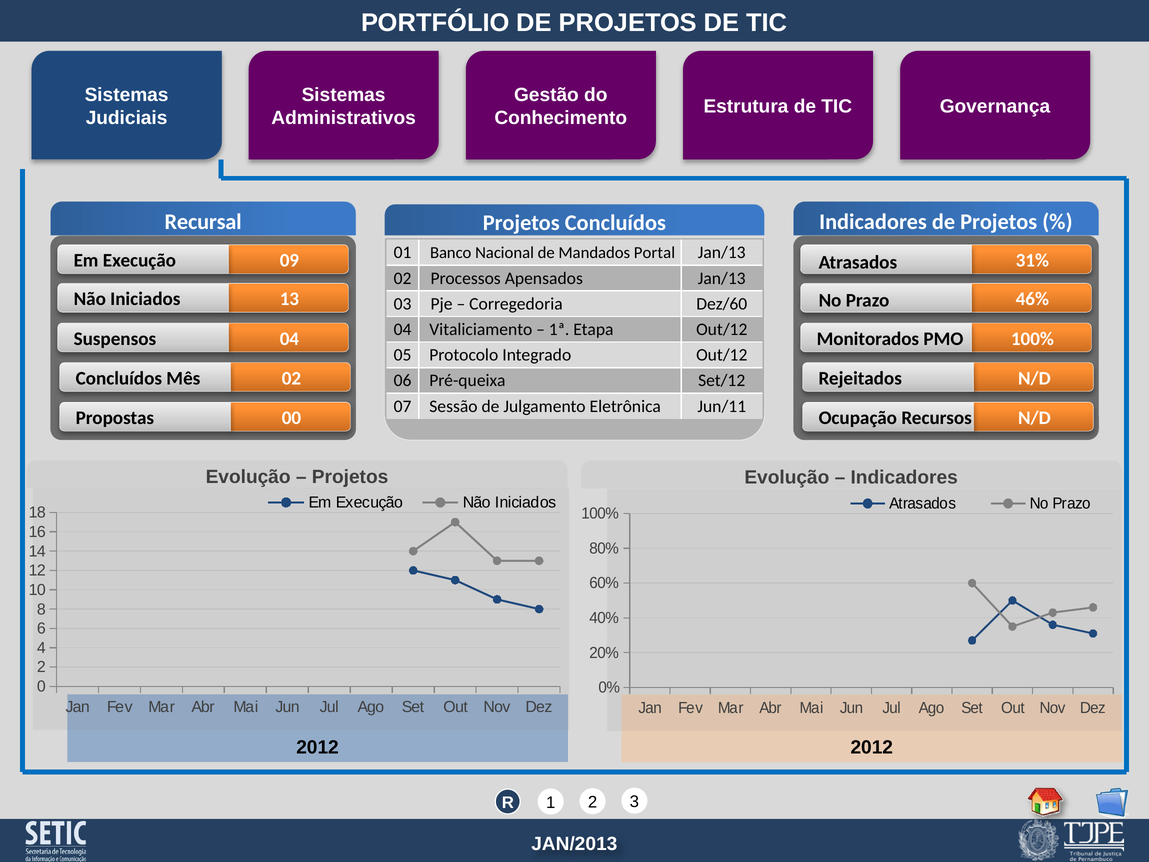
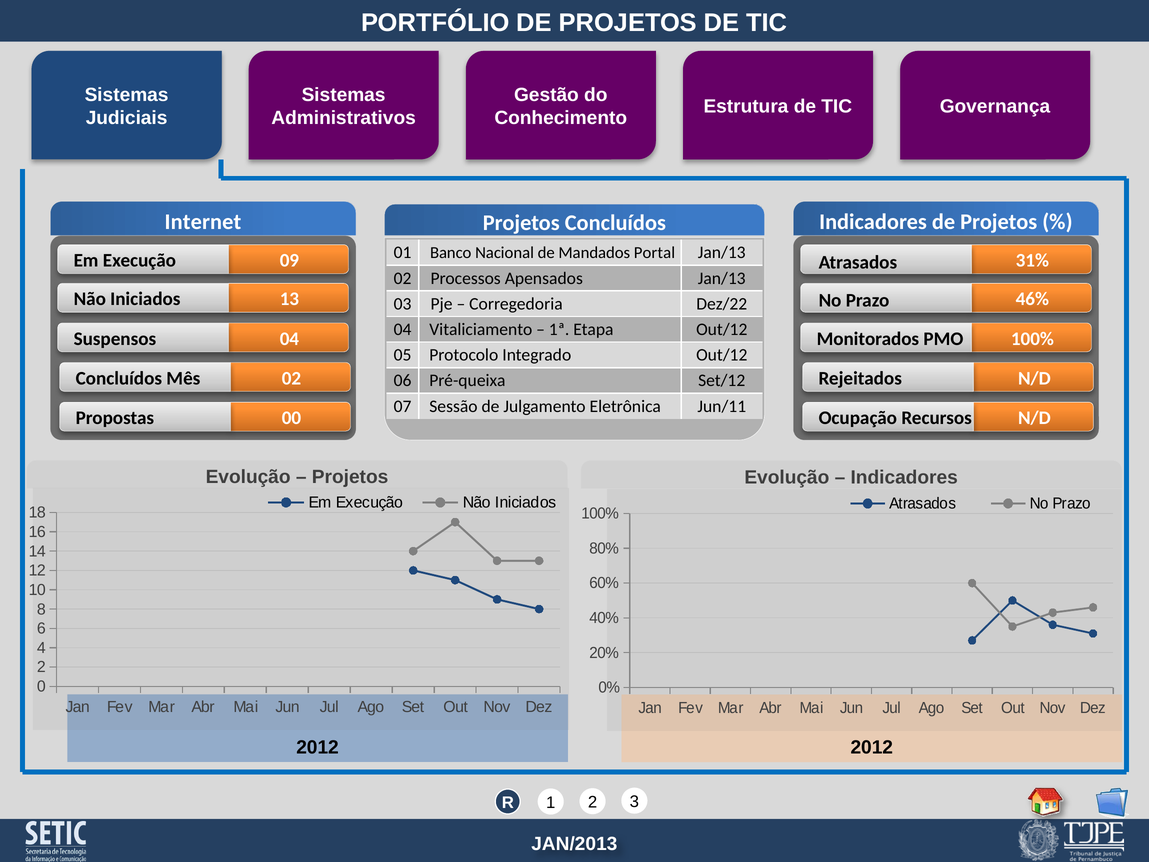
Recursal: Recursal -> Internet (203, 222)
Dez/60: Dez/60 -> Dez/22 (722, 304)
